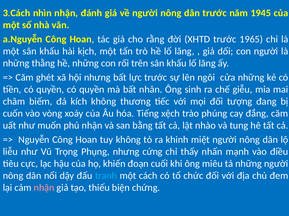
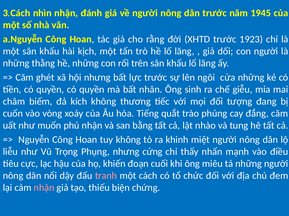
1965: 1965 -> 1923 (251, 39)
xệch: xệch -> quắt (171, 114)
tranh colour: light blue -> pink (106, 176)
